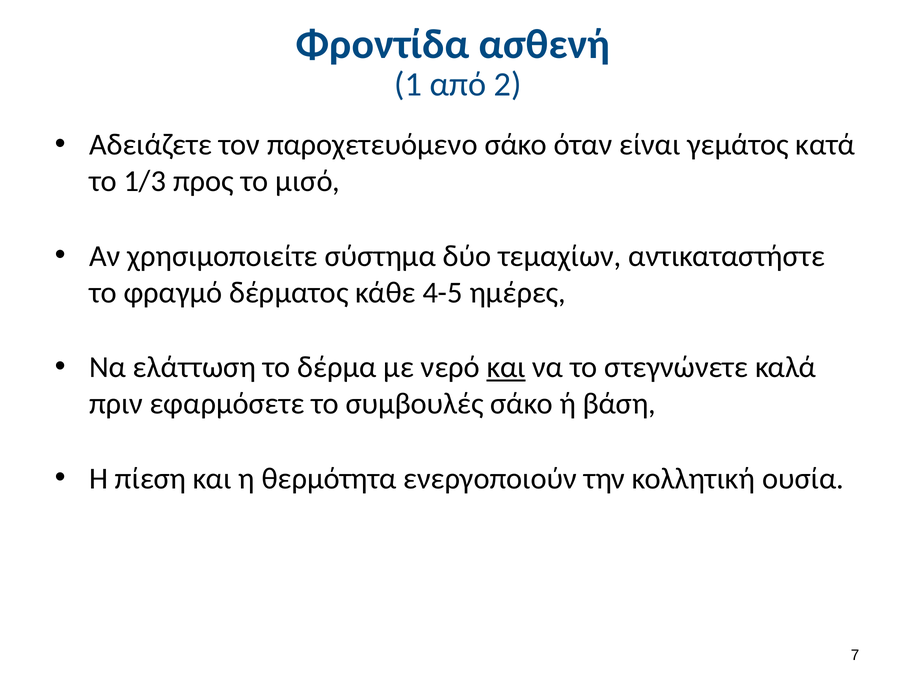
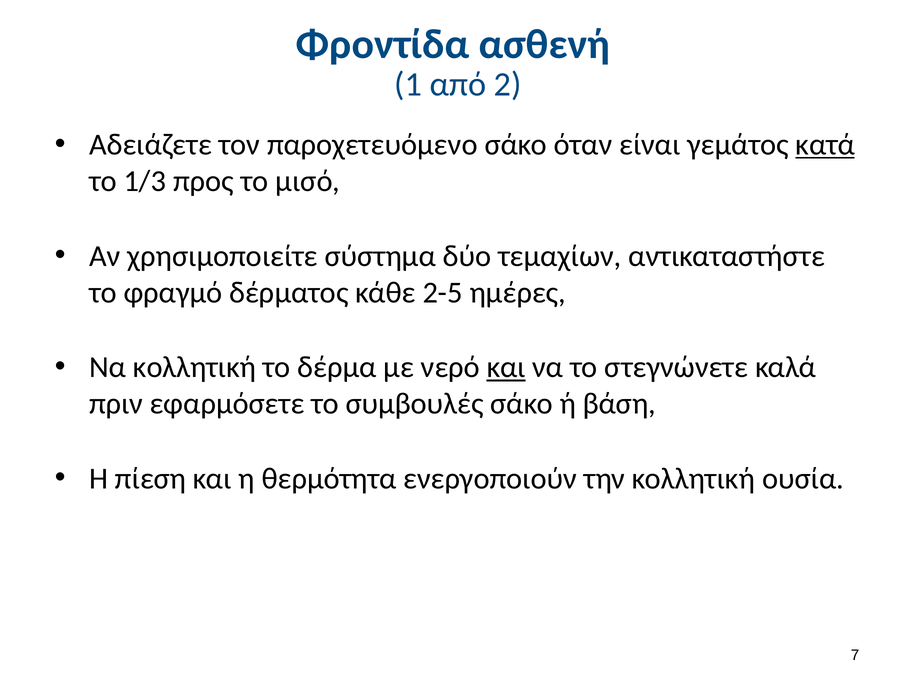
κατά underline: none -> present (825, 145)
4-5: 4-5 -> 2-5 (443, 292)
Να ελάττωση: ελάττωση -> κολλητική (195, 367)
